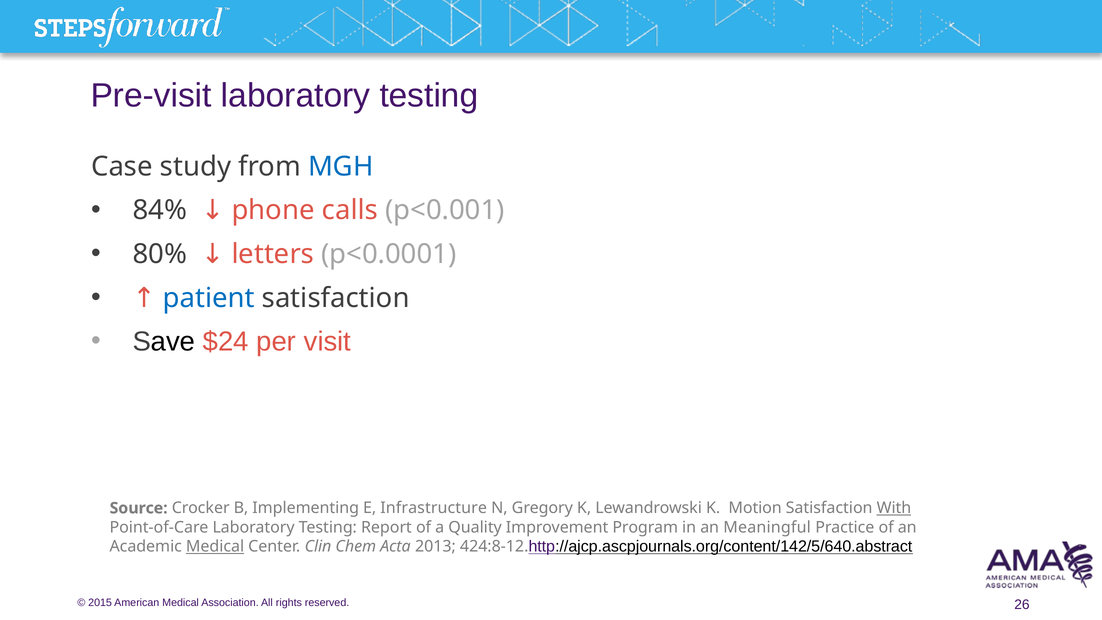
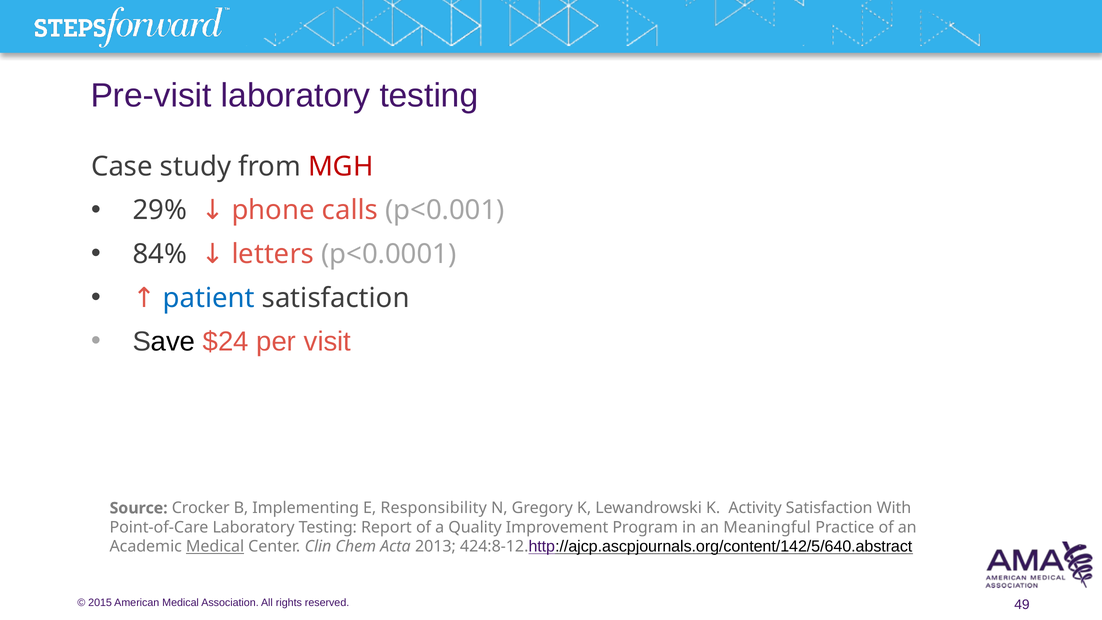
MGH colour: blue -> red (341, 167)
84%: 84% -> 29% (160, 210)
80%: 80% -> 84% (160, 254)
Infrastructure: Infrastructure -> Responsibility (434, 508)
Motion: Motion -> Activity (755, 508)
With underline: present -> none (894, 508)
26: 26 -> 49 (1022, 605)
